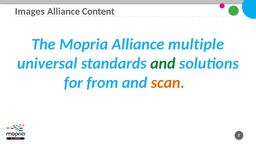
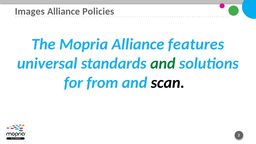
Content: Content -> Policies (98, 11)
multiple: multiple -> features (196, 44)
scan colour: orange -> black (168, 83)
